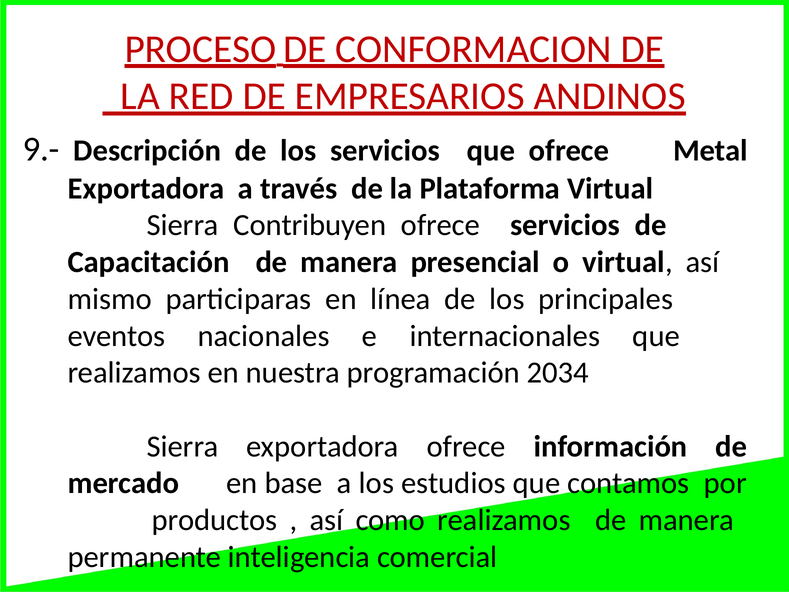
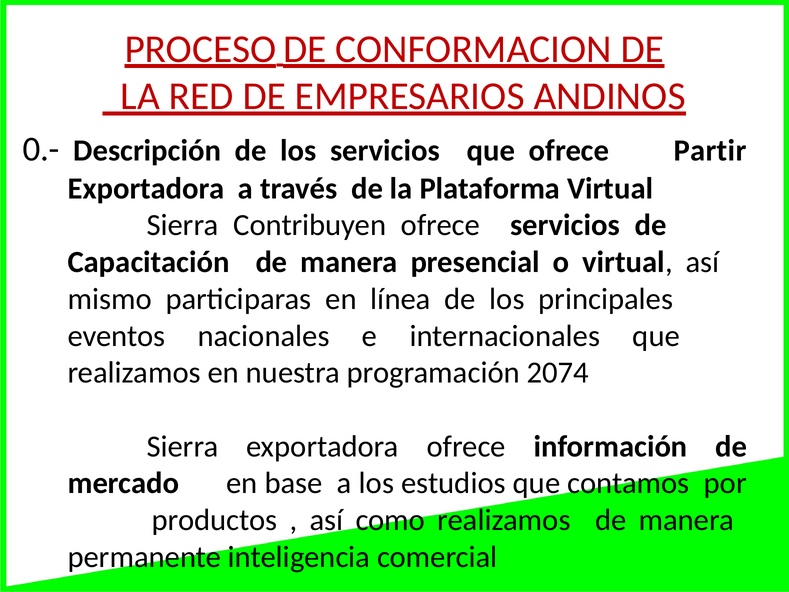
9.-: 9.- -> 0.- (41, 149)
Metal: Metal -> Partir (710, 151)
2034: 2034 -> 2074 (558, 373)
